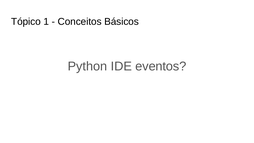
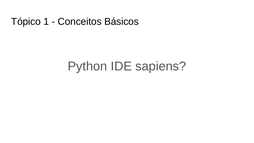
eventos: eventos -> sapiens (161, 66)
